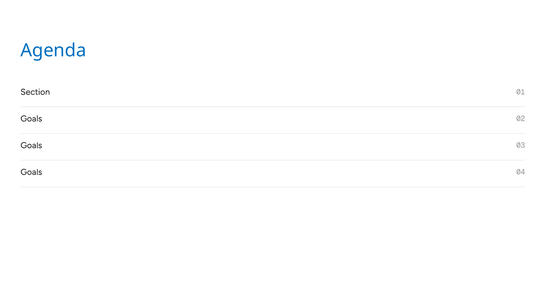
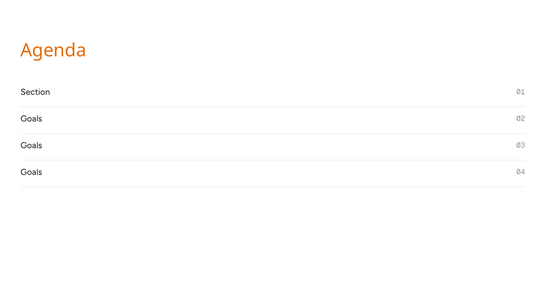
Agenda colour: blue -> orange (53, 50)
